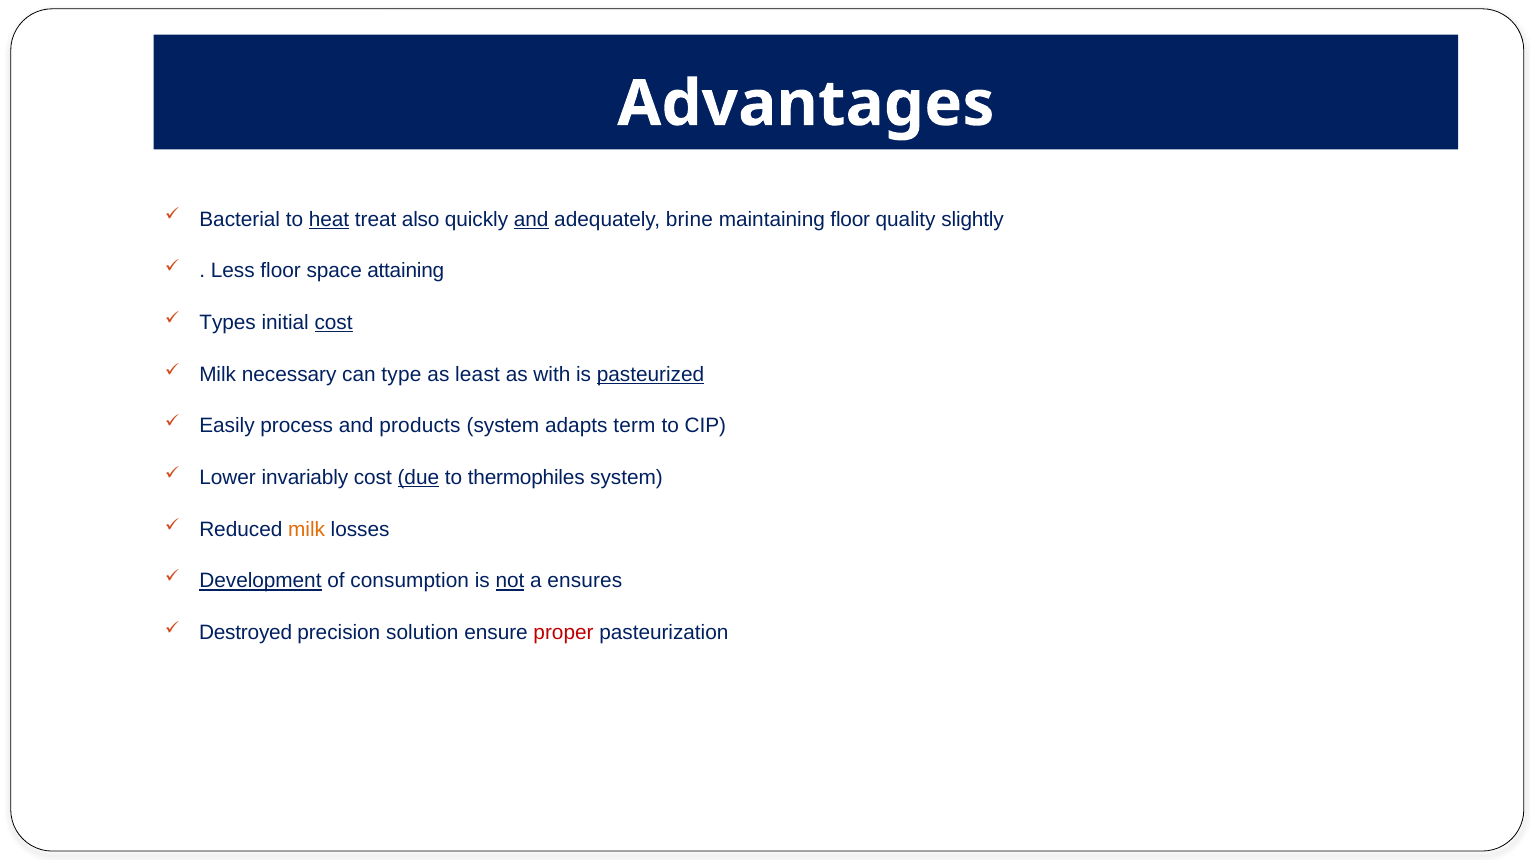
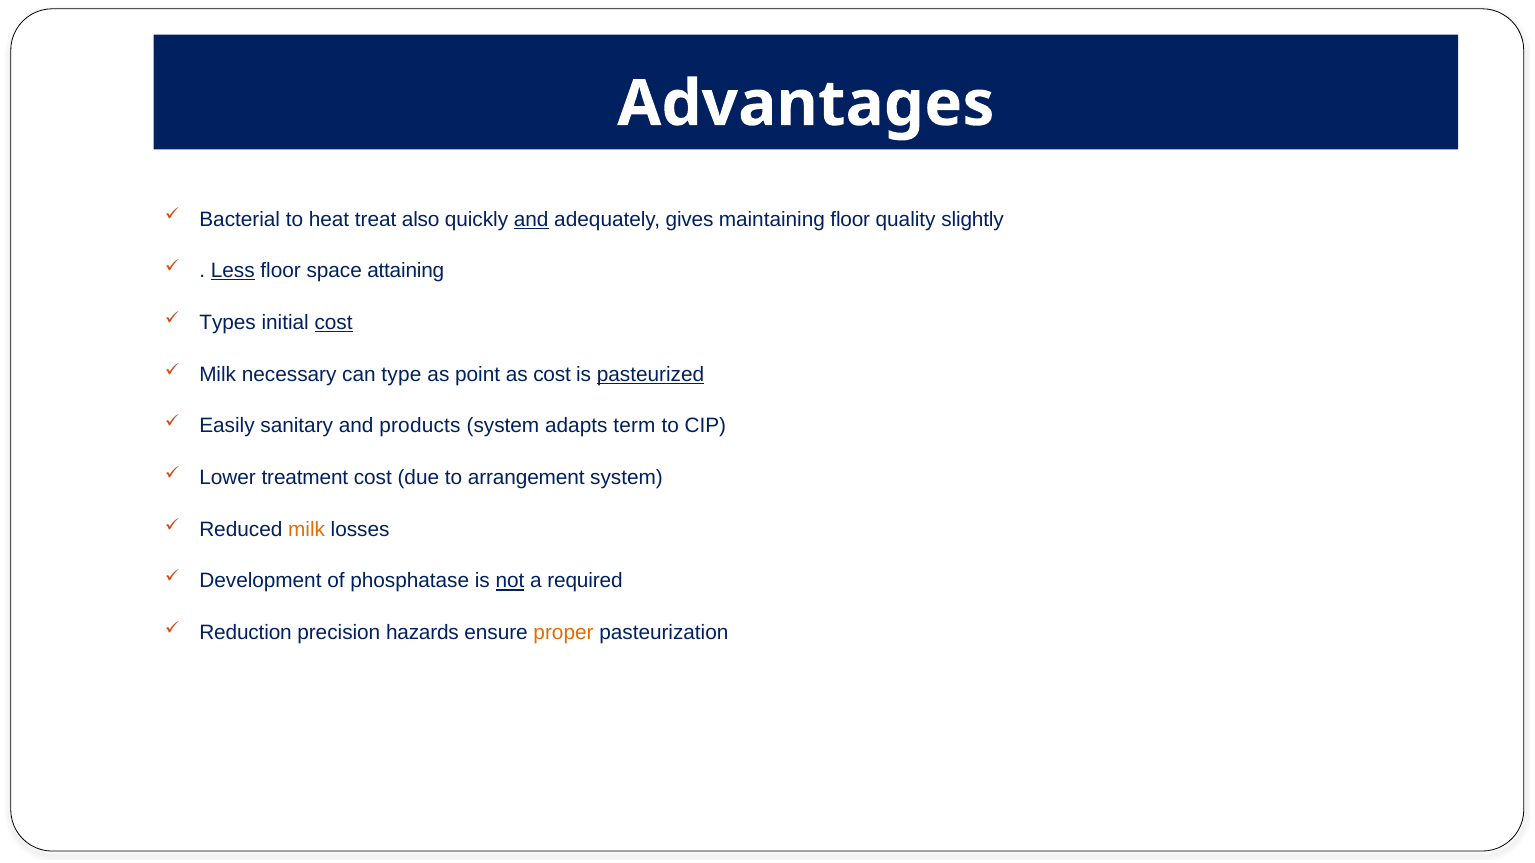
heat underline: present -> none (329, 219)
brine: brine -> gives (690, 219)
Less underline: none -> present (233, 271)
least: least -> point (478, 374)
as with: with -> cost (552, 374)
process: process -> sanitary (297, 426)
invariably: invariably -> treatment (305, 478)
due underline: present -> none (418, 478)
thermophiles: thermophiles -> arrangement (526, 478)
Development underline: present -> none (260, 581)
consumption: consumption -> phosphatase (410, 581)
ensures: ensures -> required (585, 581)
Destroyed: Destroyed -> Reduction (246, 633)
solution: solution -> hazards (422, 633)
proper colour: red -> orange (564, 633)
